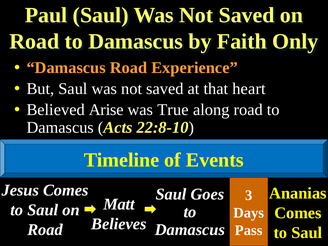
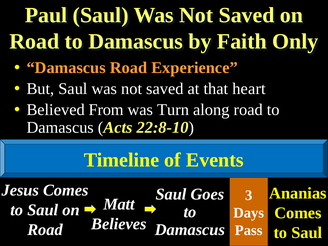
Arise: Arise -> From (106, 110)
True: True -> Turn (173, 110)
